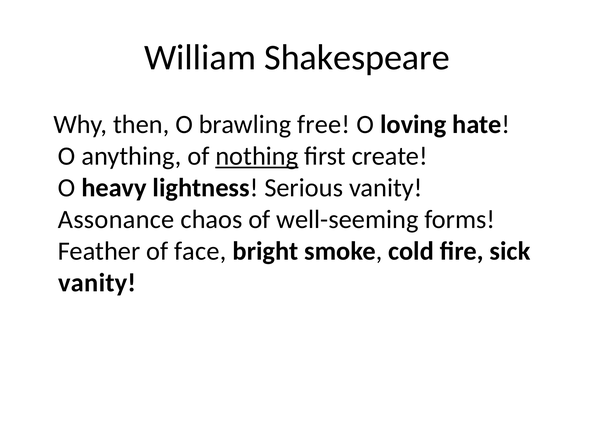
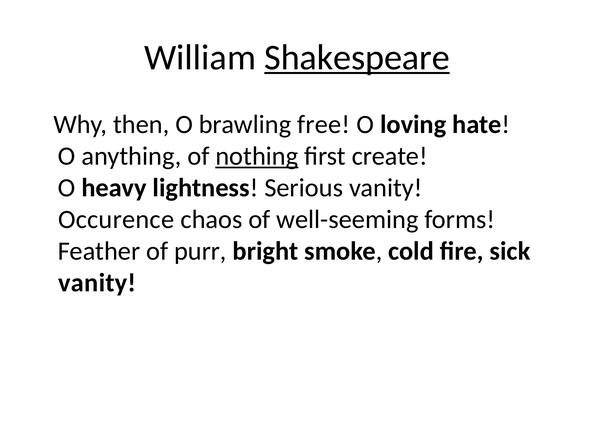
Shakespeare underline: none -> present (357, 58)
Assonance: Assonance -> Occurence (116, 220)
face: face -> purr (200, 251)
